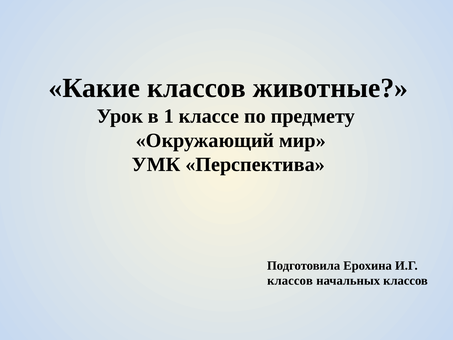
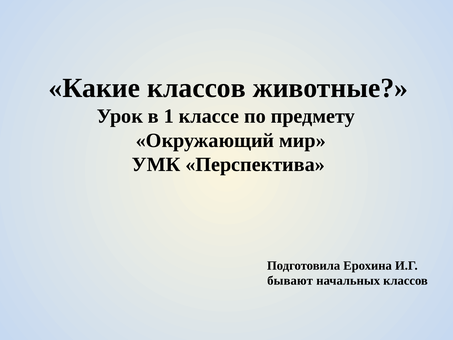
классов: классов -> бывают (290, 281)
